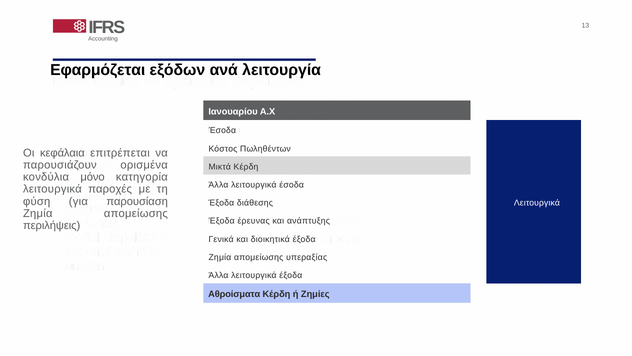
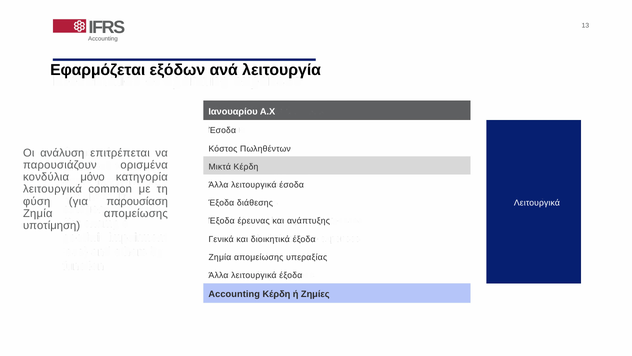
κεφάλαια: κεφάλαια -> ανάλυση (62, 153)
παροχές: παροχές -> common (110, 189)
περιλήψεις: περιλήψεις -> υποτίμηση (52, 225)
Αθροίσματα: Αθροίσματα -> Accounting (234, 294)
